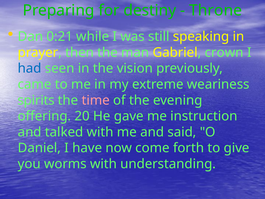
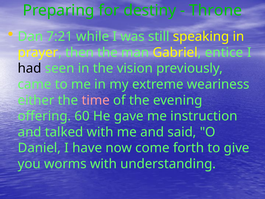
0:21: 0:21 -> 7:21 (60, 37)
crown: crown -> entice (224, 52)
had colour: blue -> black (30, 68)
spirits: spirits -> either (36, 100)
20: 20 -> 60 (82, 116)
